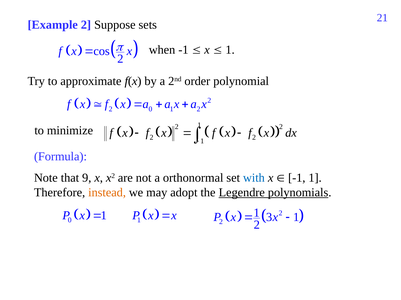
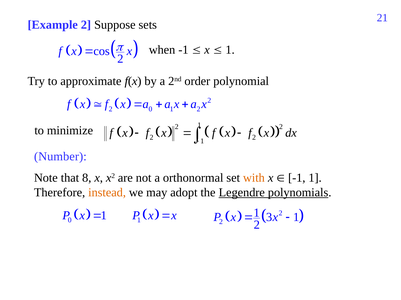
Formula: Formula -> Number (60, 157)
9: 9 -> 8 (87, 178)
with colour: blue -> orange (254, 178)
